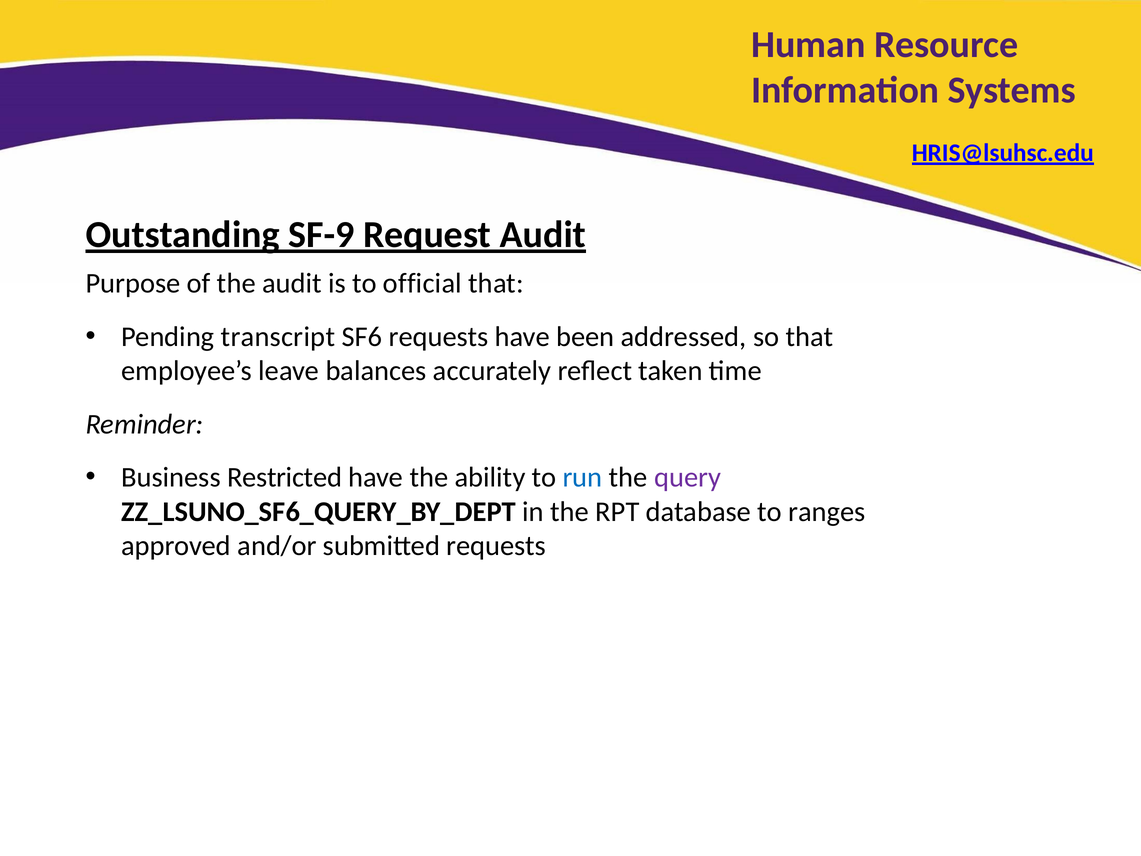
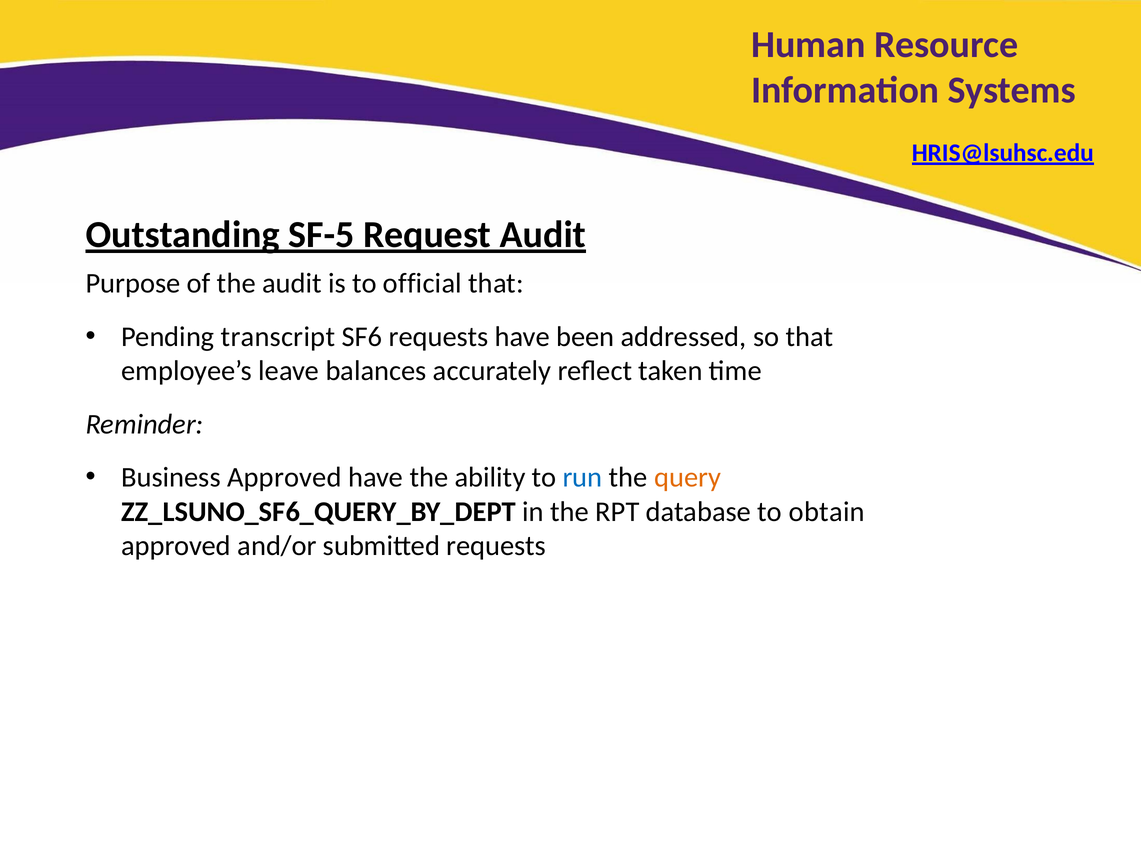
SF-9: SF-9 -> SF-5 (321, 235)
Business Restricted: Restricted -> Approved (284, 477)
query colour: purple -> orange (688, 477)
ranges: ranges -> obtain (827, 512)
